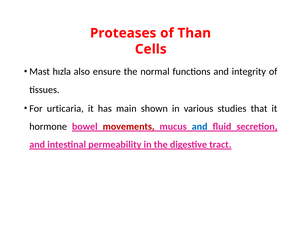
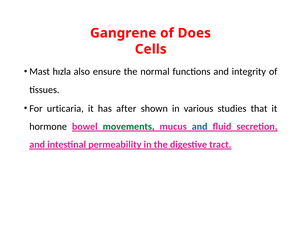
Proteases: Proteases -> Gangrene (123, 33)
Than: Than -> Does (194, 33)
main: main -> after (126, 108)
movements colour: red -> green (129, 126)
